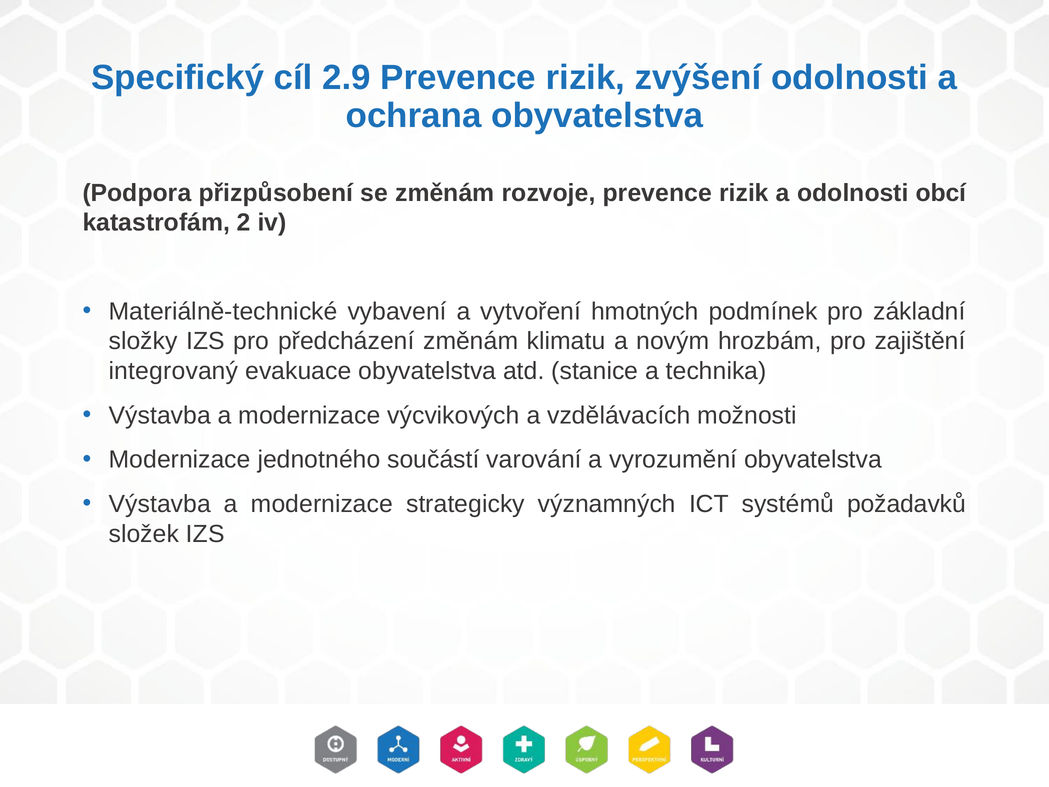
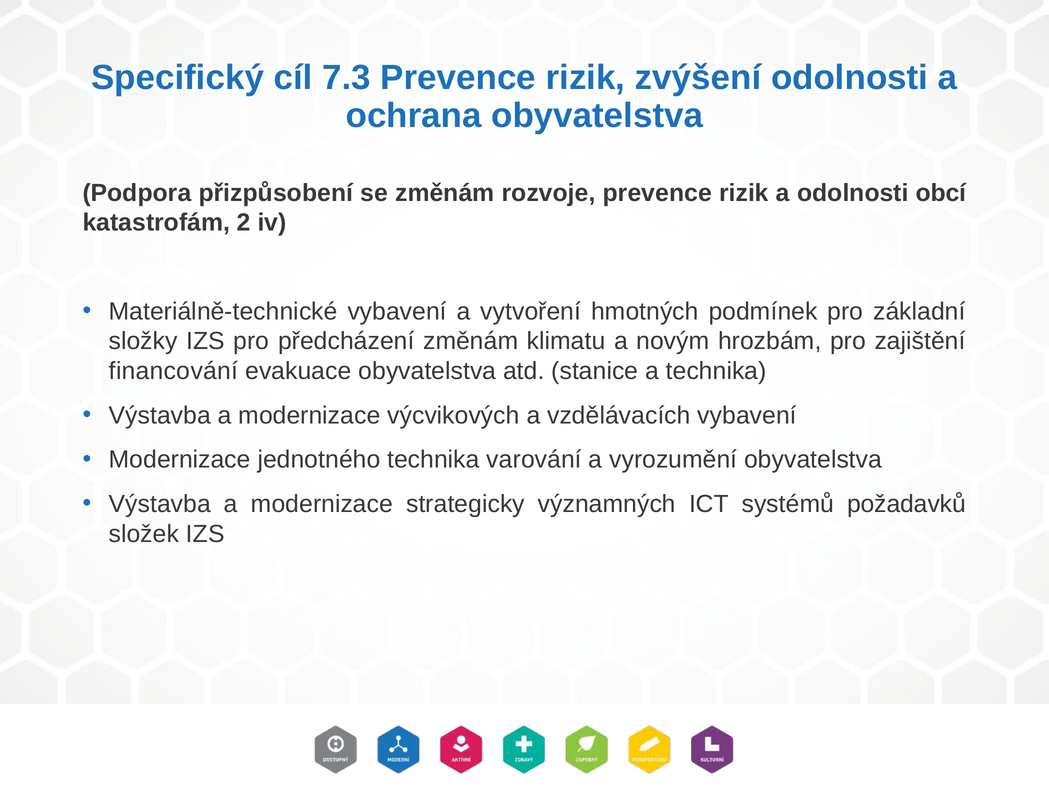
2.9: 2.9 -> 7.3 (346, 78)
integrovaný: integrovaný -> financování (173, 371)
vzdělávacích možnosti: možnosti -> vybavení (747, 415)
jednotného součástí: součástí -> technika (433, 460)
